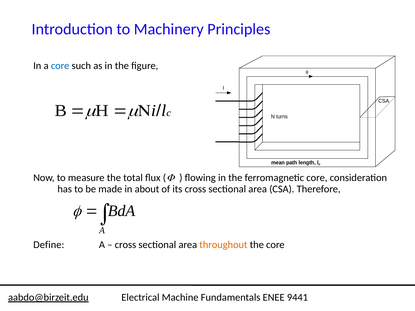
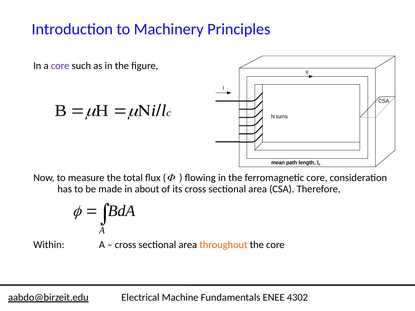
core colour: blue -> purple (60, 66)
Define: Define -> Within (49, 245)
9441: 9441 -> 4302 (297, 298)
